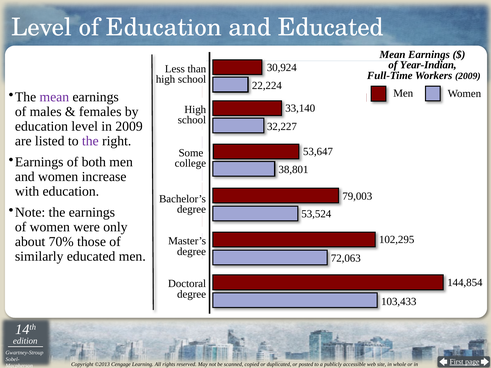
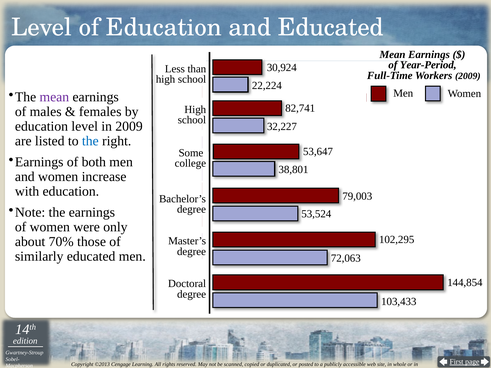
Year-Indian: Year-Indian -> Year-Period (428, 65)
33,140: 33,140 -> 82,741 (300, 108)
the colour: purple -> blue (90, 141)
